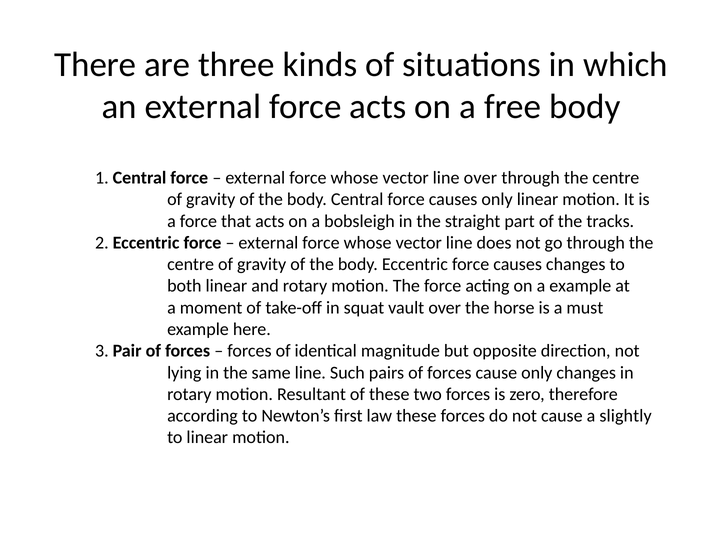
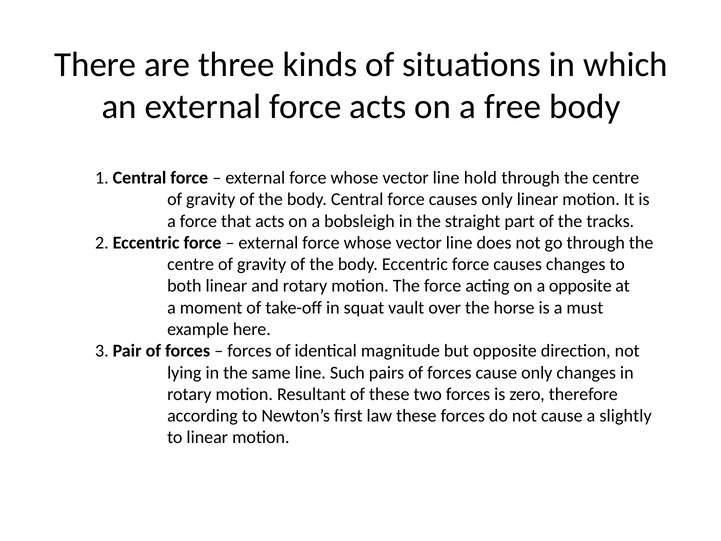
line over: over -> hold (480, 178)
a example: example -> opposite (580, 286)
